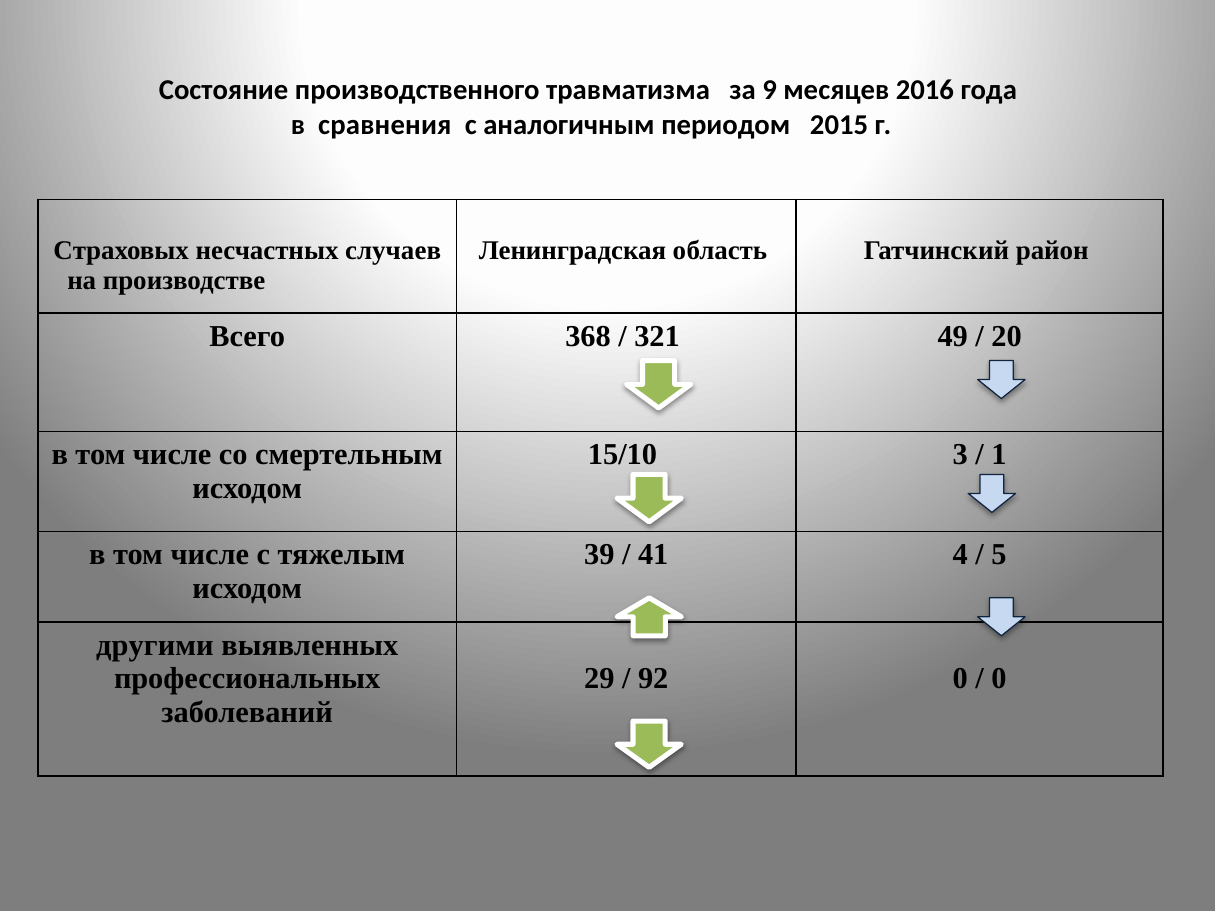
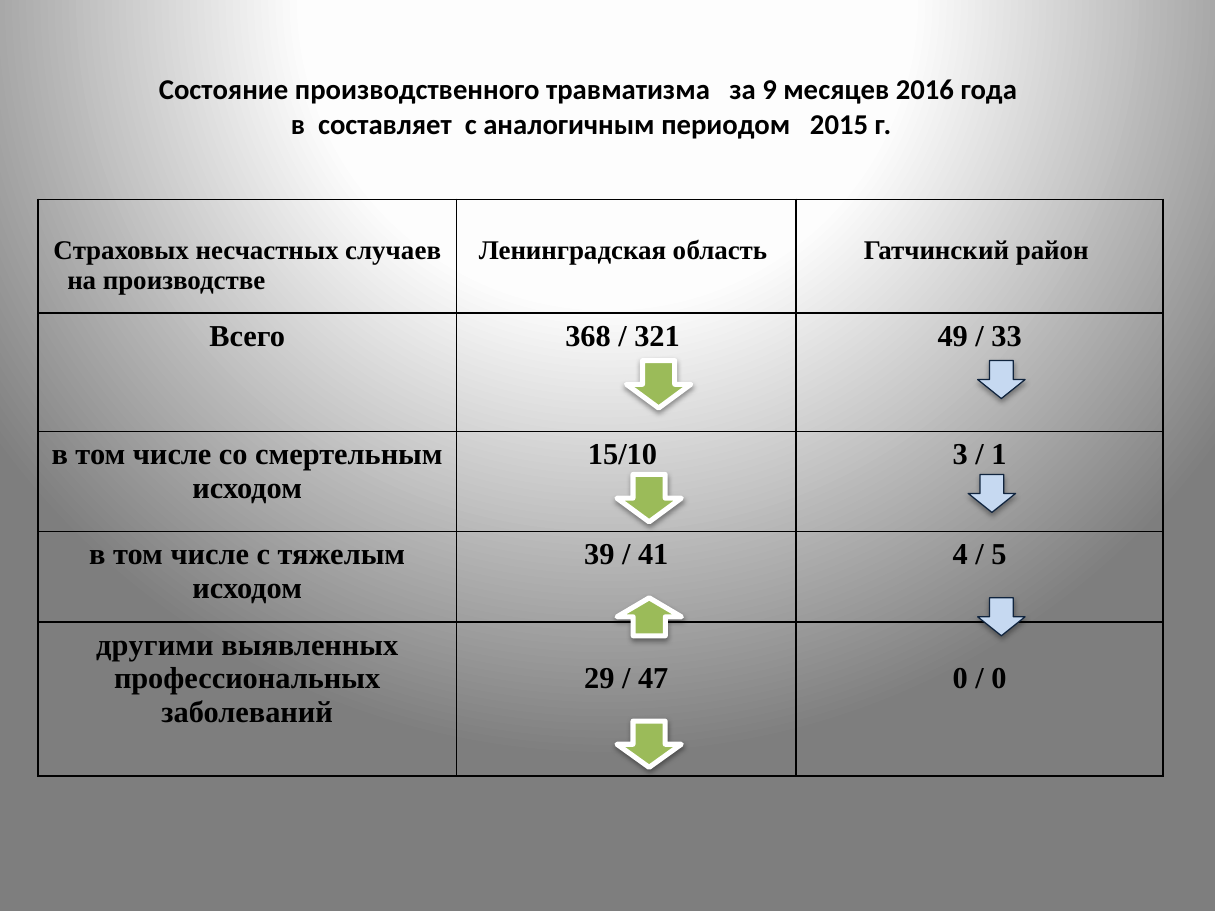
сравнения: сравнения -> составляет (385, 125)
20: 20 -> 33 (1007, 336)
92: 92 -> 47 (653, 679)
